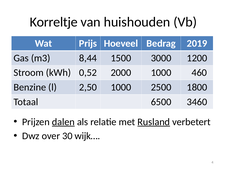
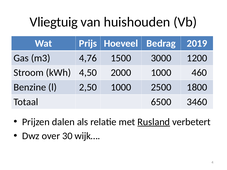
Korreltje: Korreltje -> Vliegtuig (54, 22)
8,44: 8,44 -> 4,76 (88, 58)
0,52: 0,52 -> 4,50 (88, 73)
dalen underline: present -> none (63, 122)
